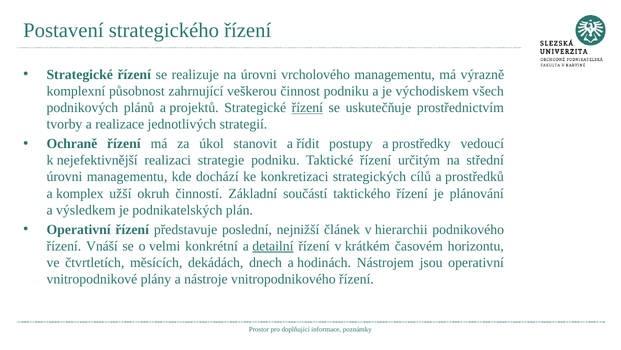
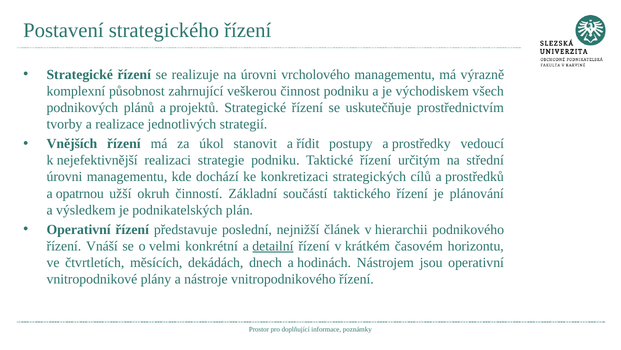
řízení underline: present -> none (307, 108)
Ochraně: Ochraně -> Vnějších (72, 143)
komplex: komplex -> opatrnou (80, 193)
